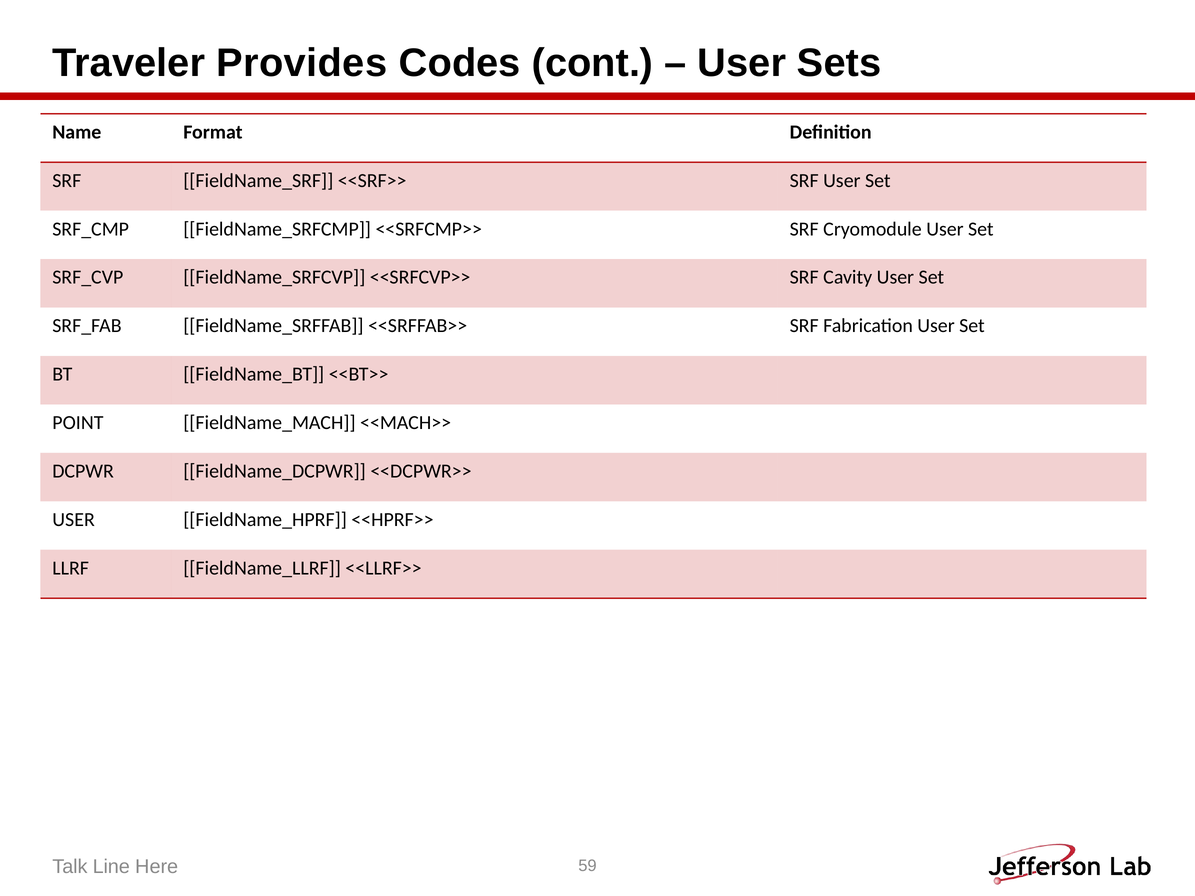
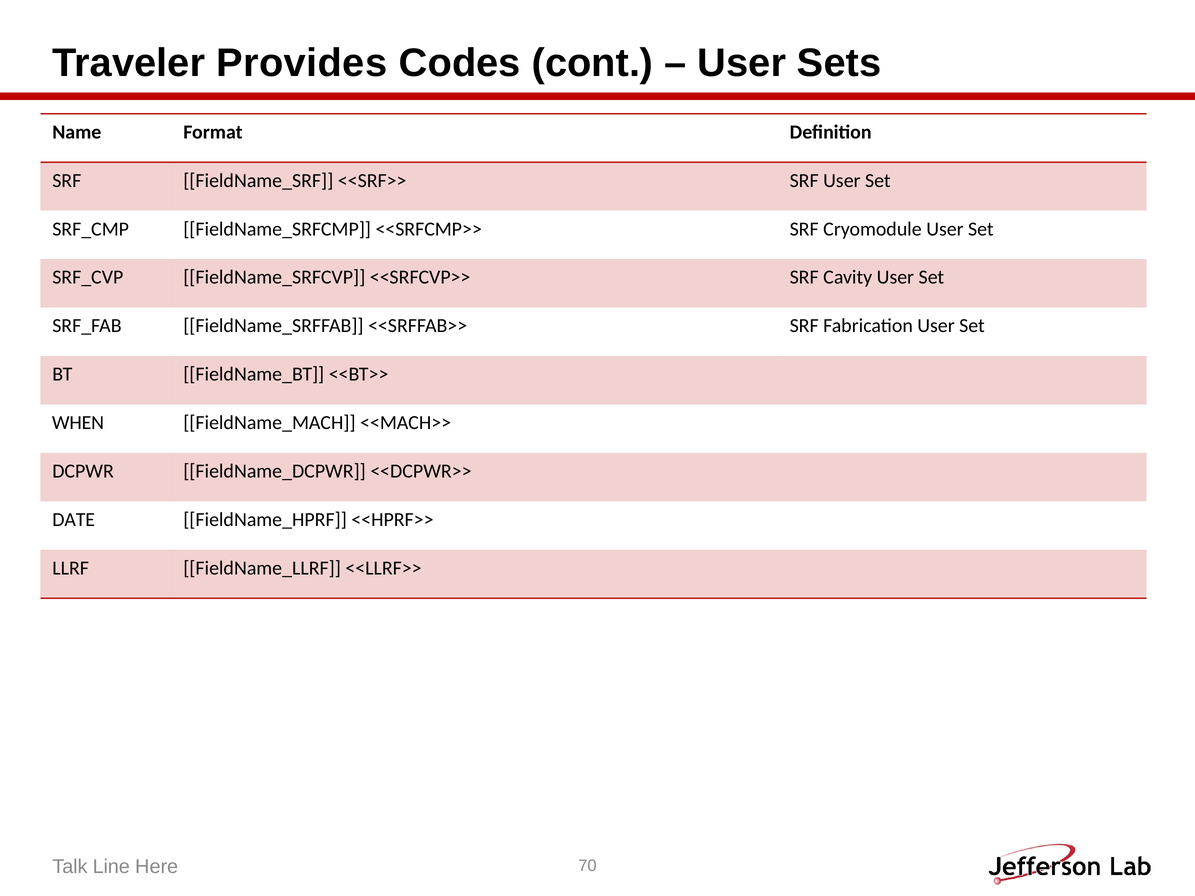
POINT: POINT -> WHEN (78, 423)
USER: USER -> DATE (74, 520)
59: 59 -> 70 (587, 866)
